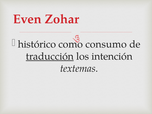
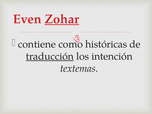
Zohar underline: none -> present (62, 19)
histórico: histórico -> contiene (37, 44)
consumo: consumo -> históricas (106, 44)
